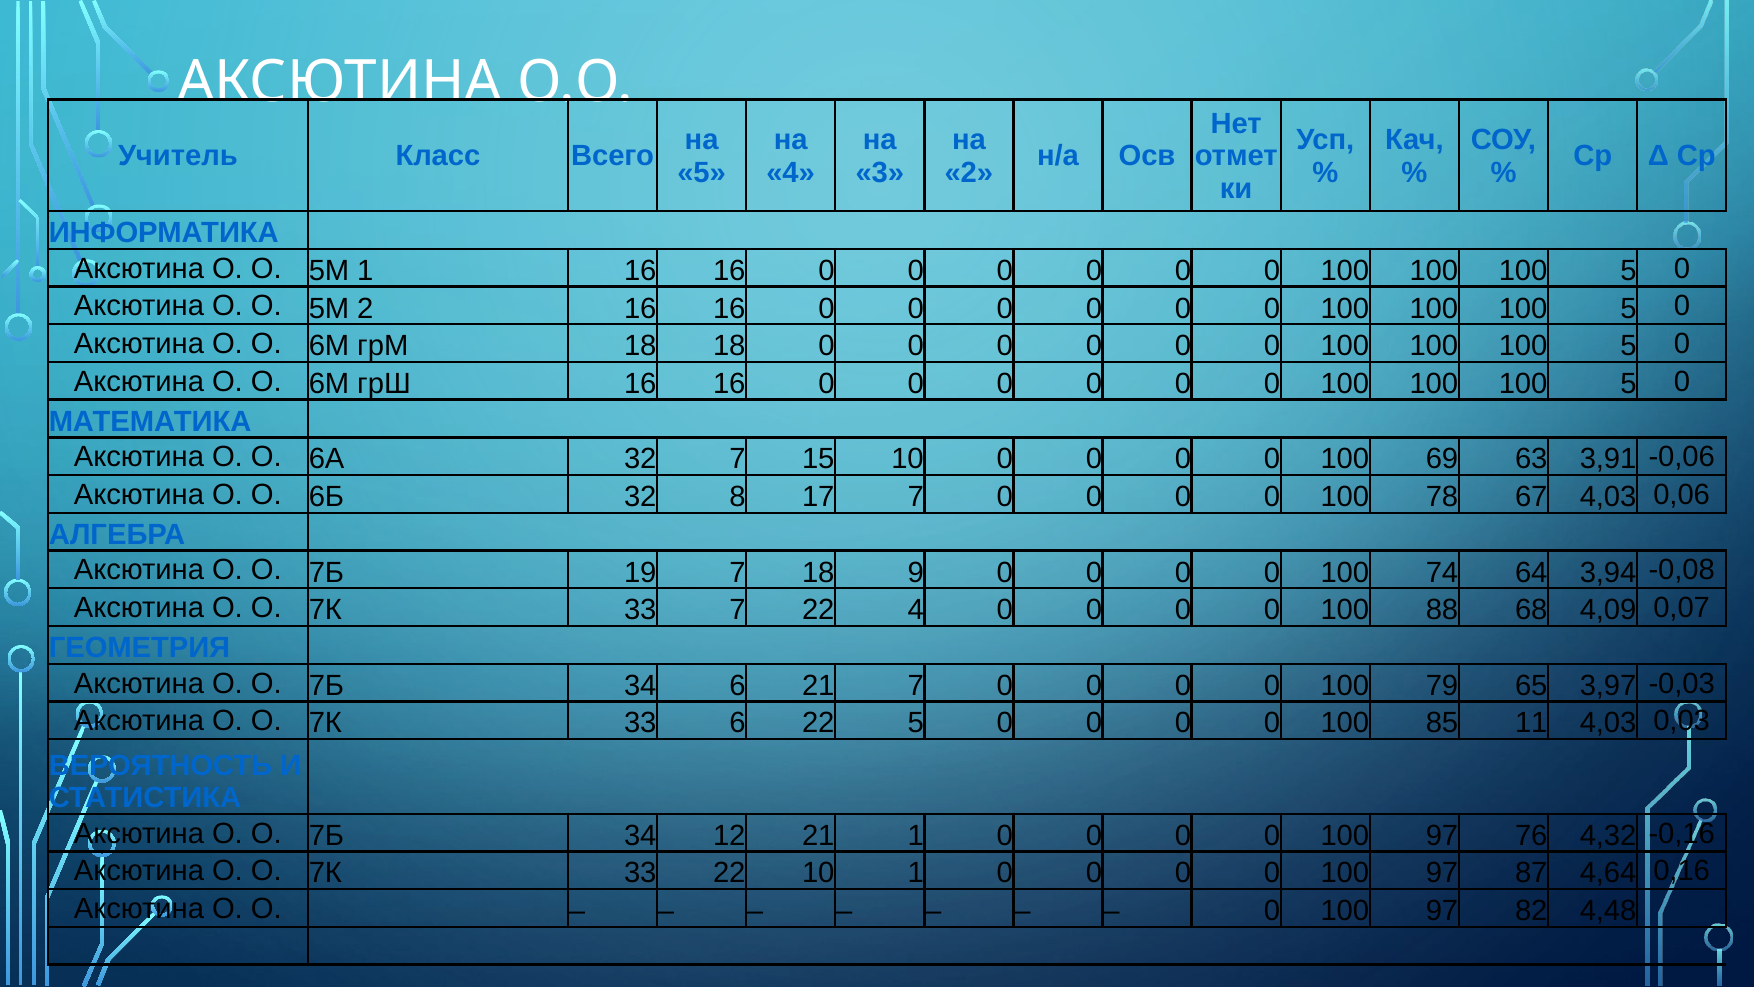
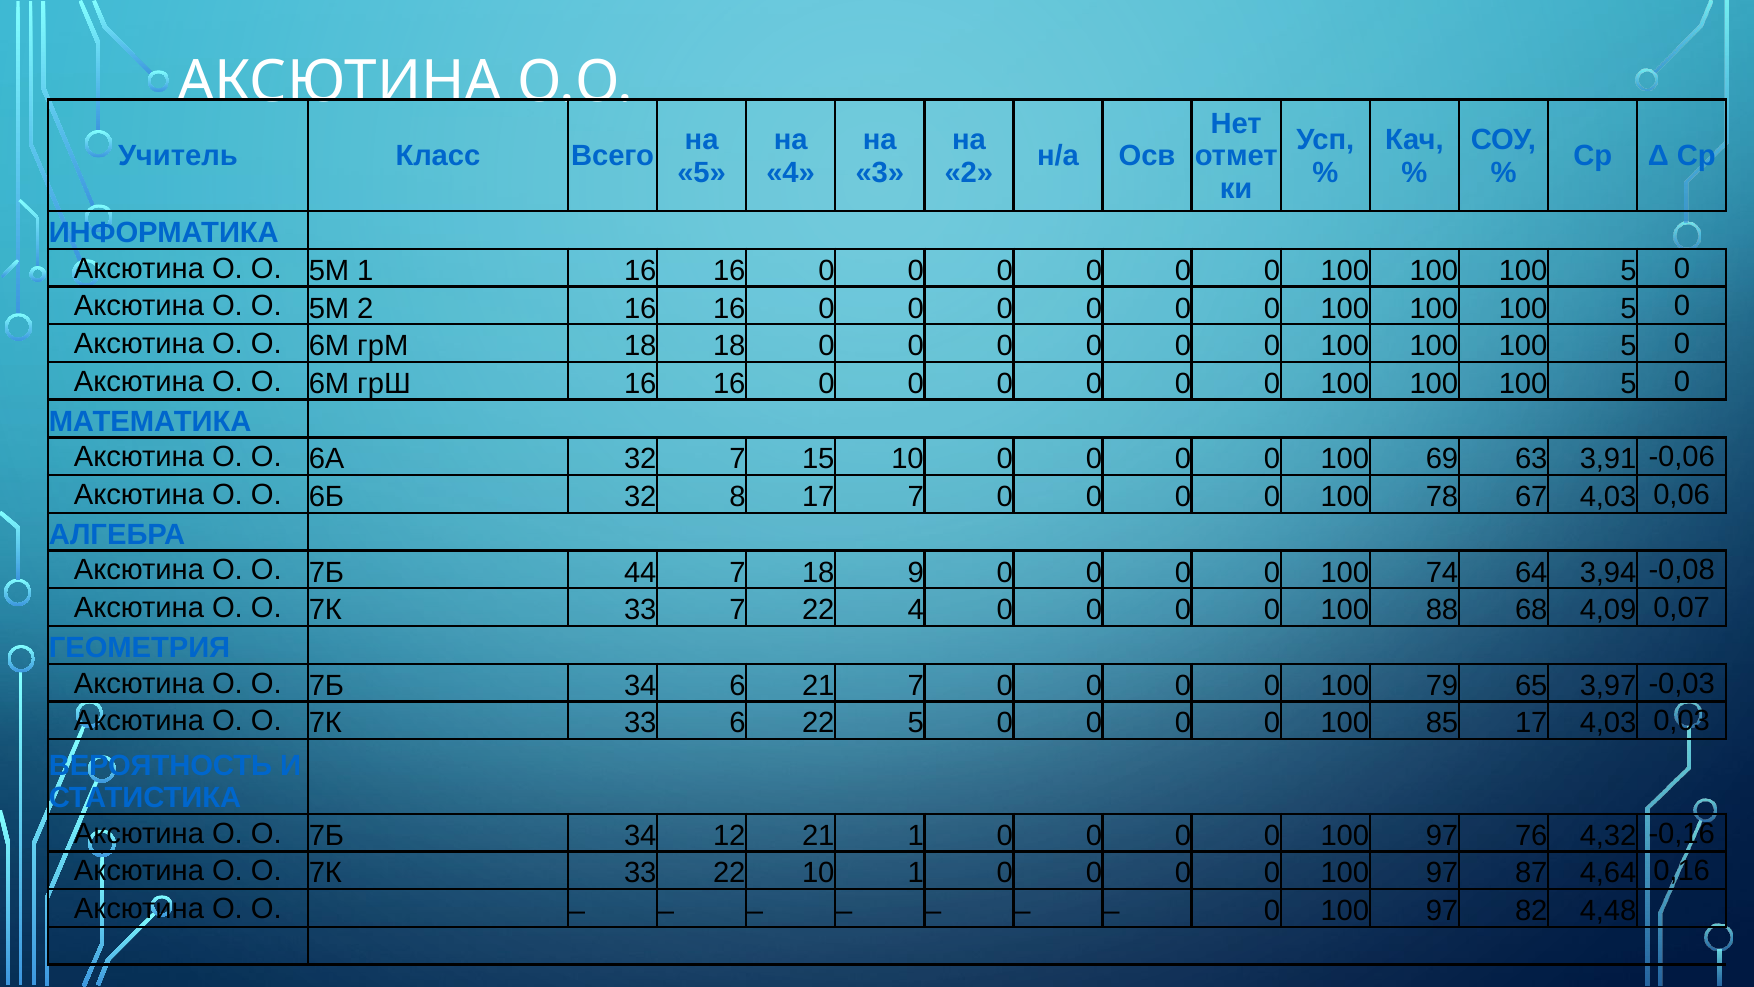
19: 19 -> 44 (640, 572)
85 11: 11 -> 17 (1531, 723)
